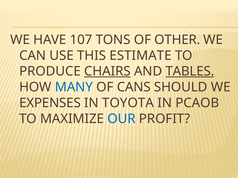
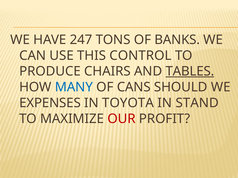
107: 107 -> 247 (81, 40)
OTHER: OTHER -> BANKS (177, 40)
ESTIMATE: ESTIMATE -> CONTROL (140, 56)
CHAIRS underline: present -> none (107, 72)
PCAOB: PCAOB -> STAND (197, 103)
OUR colour: blue -> red (121, 119)
